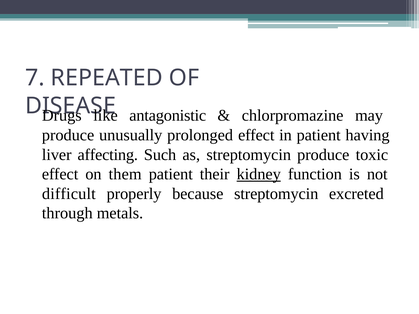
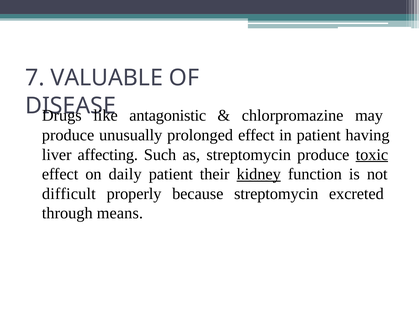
REPEATED: REPEATED -> VALUABLE (107, 78)
toxic underline: none -> present (372, 155)
them: them -> daily (125, 174)
metals: metals -> means (120, 213)
